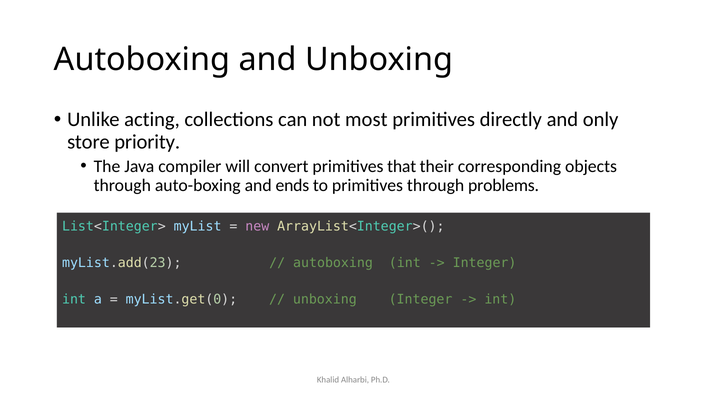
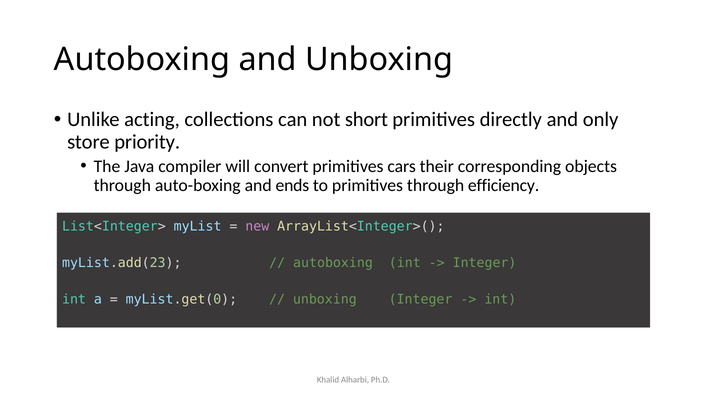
most: most -> short (366, 120)
that: that -> cars (402, 166)
problems: problems -> efficiency (504, 185)
